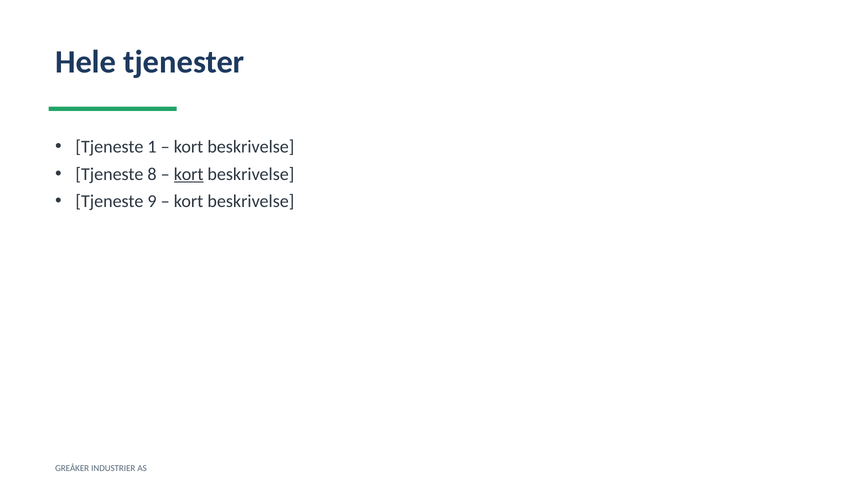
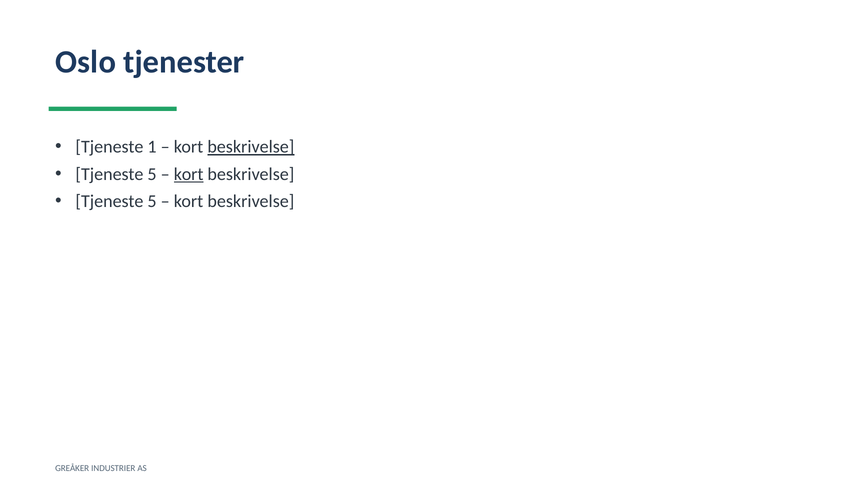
Hele: Hele -> Oslo (86, 62)
beskrivelse underline: none -> present (251, 147)
8: 8 -> 5 (152, 174)
9: 9 -> 5 (152, 201)
